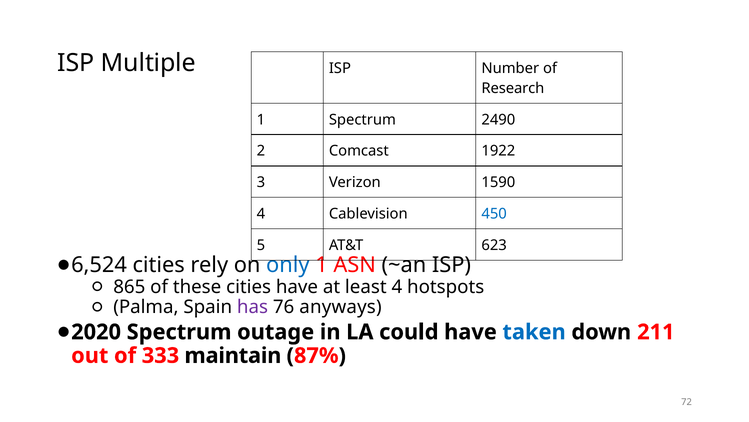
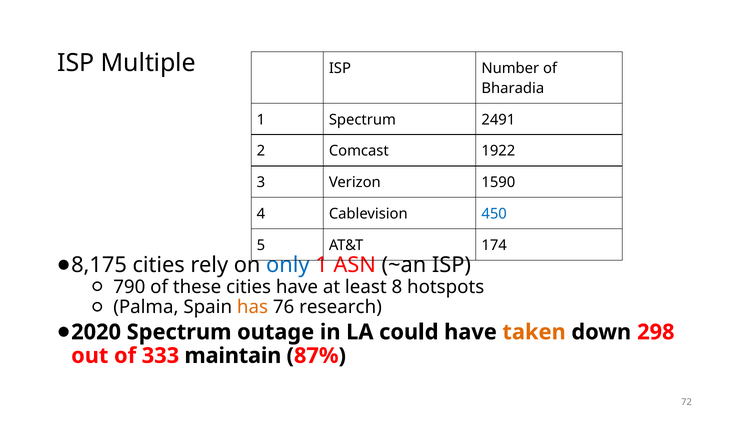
Research: Research -> Bharadia (513, 88)
2490: 2490 -> 2491 (498, 119)
623: 623 -> 174 (494, 245)
6,524: 6,524 -> 8,175 (99, 265)
865: 865 -> 790 (129, 286)
least 4: 4 -> 8 (397, 286)
has colour: purple -> orange (252, 307)
anyways: anyways -> research (341, 307)
taken colour: blue -> orange (534, 332)
211: 211 -> 298 (656, 332)
